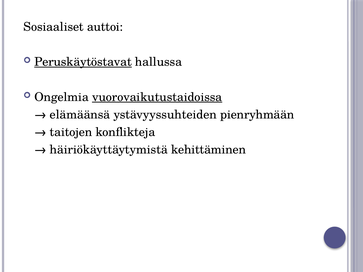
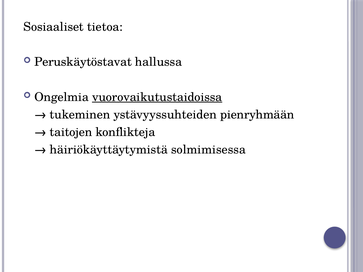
auttoi: auttoi -> tietoa (105, 27)
Peruskäytöstavat underline: present -> none (83, 62)
elämäänsä: elämäänsä -> tukeminen (80, 115)
kehittäminen: kehittäminen -> solmimisessa (208, 150)
